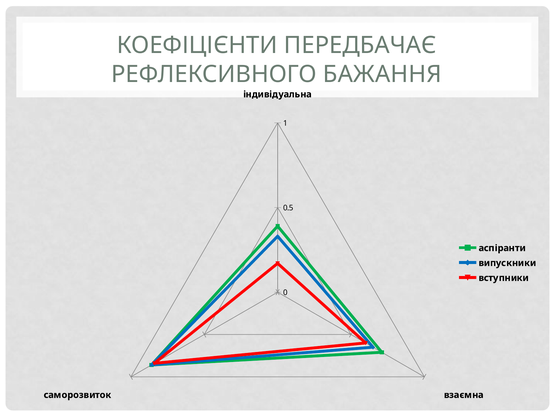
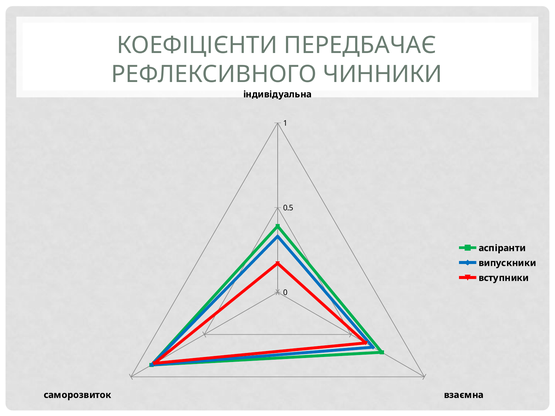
БАЖАННЯ: БАЖАННЯ -> ЧИННИКИ (383, 74)
